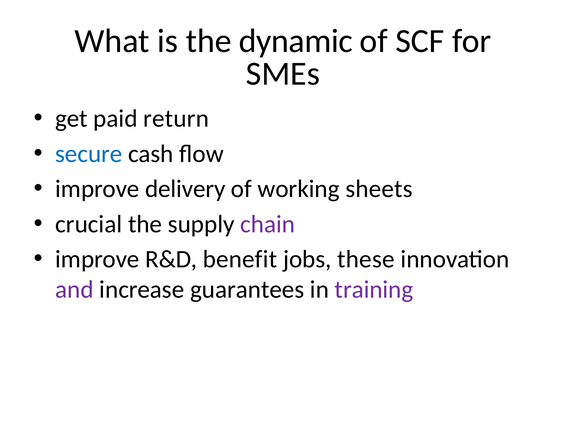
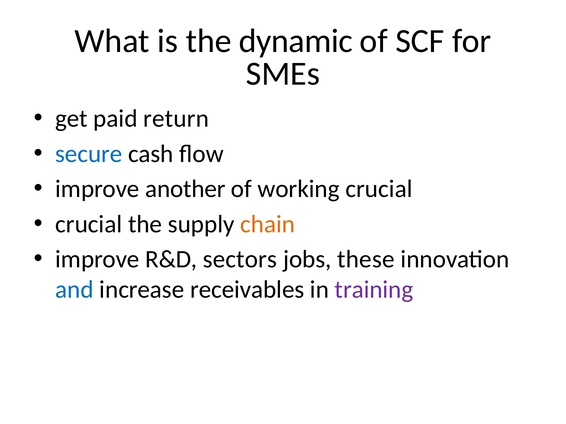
delivery: delivery -> another (185, 189)
working sheets: sheets -> crucial (379, 189)
chain colour: purple -> orange (268, 224)
benefit: benefit -> sectors (240, 260)
and colour: purple -> blue (74, 290)
guarantees: guarantees -> receivables (247, 290)
